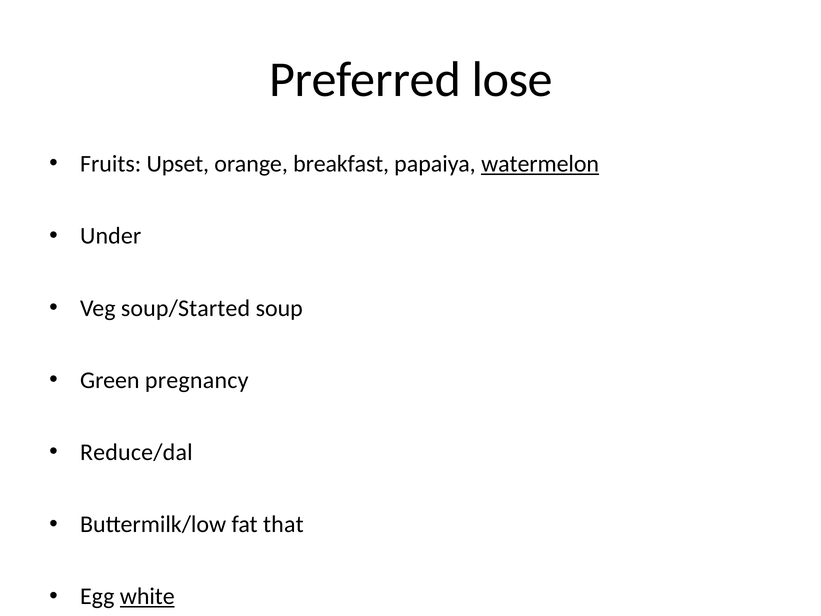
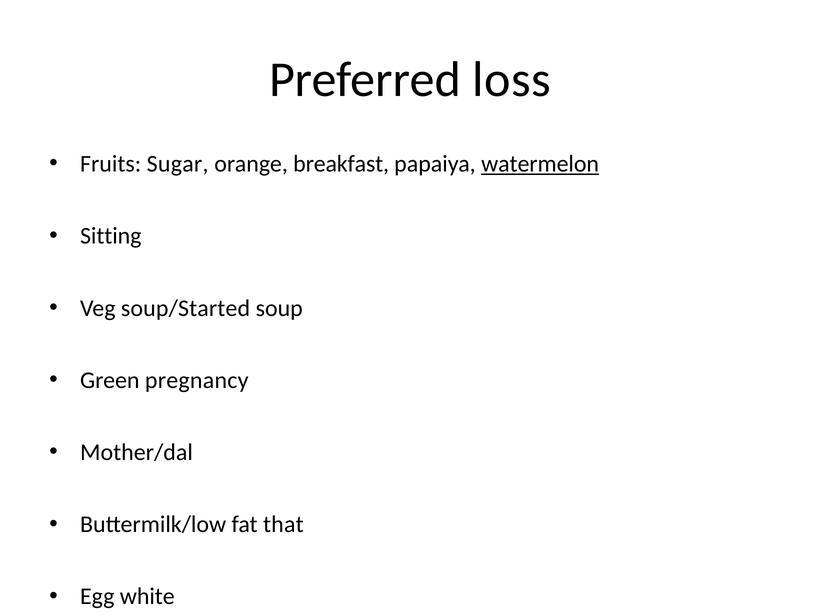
lose: lose -> loss (512, 79)
Upset: Upset -> Sugar (178, 164)
Under: Under -> Sitting (111, 236)
Reduce/dal: Reduce/dal -> Mother/dal (136, 452)
white underline: present -> none (147, 596)
